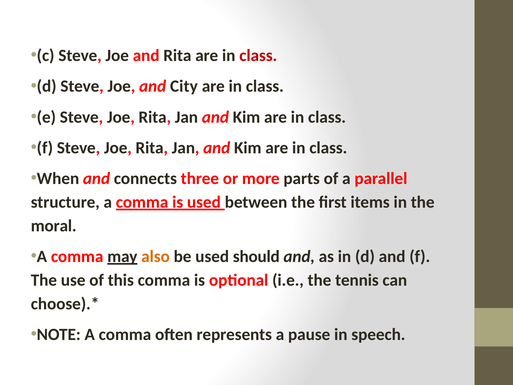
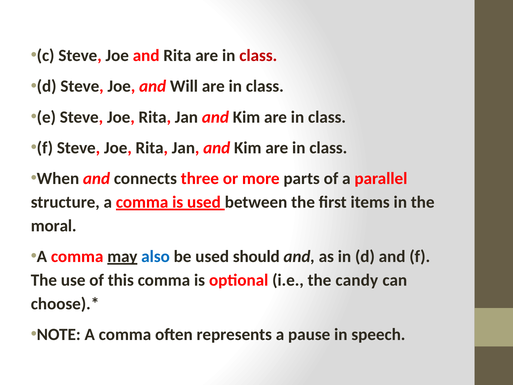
City: City -> Will (184, 86)
also colour: orange -> blue (156, 256)
tennis: tennis -> candy (357, 280)
